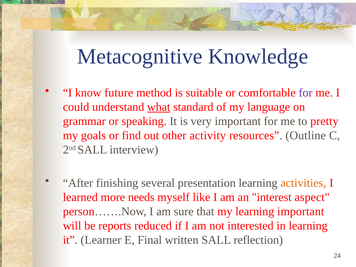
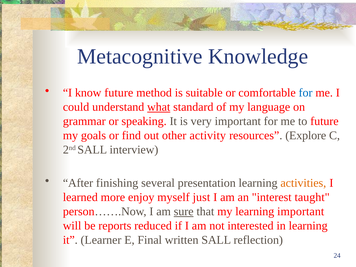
for colour: purple -> blue (306, 93)
to pretty: pretty -> future (324, 121)
Outline: Outline -> Explore (306, 136)
needs: needs -> enjoy (141, 197)
like: like -> just (201, 197)
aspect: aspect -> taught (312, 197)
sure underline: none -> present (184, 211)
